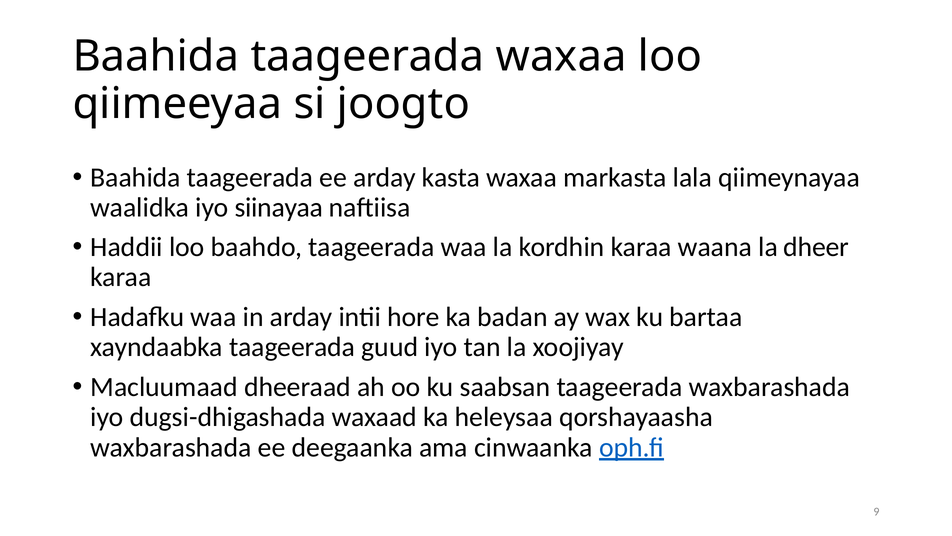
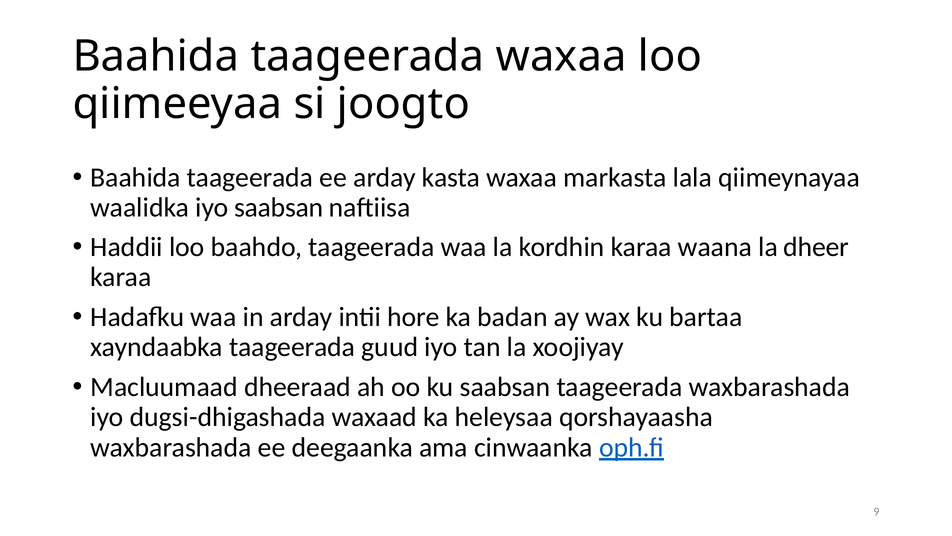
iyo siinayaa: siinayaa -> saabsan (279, 207)
